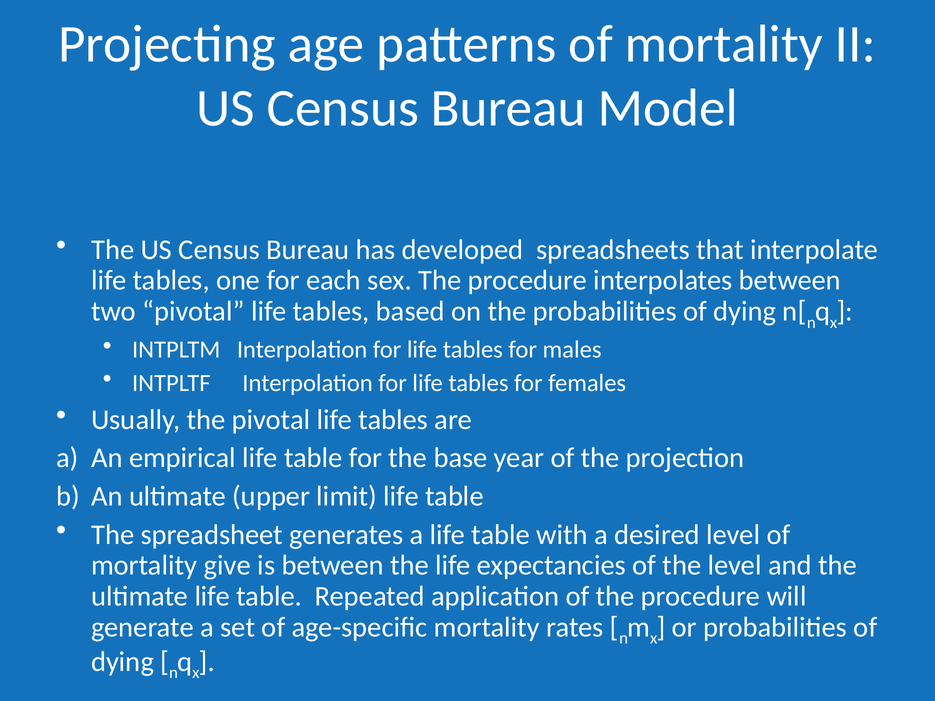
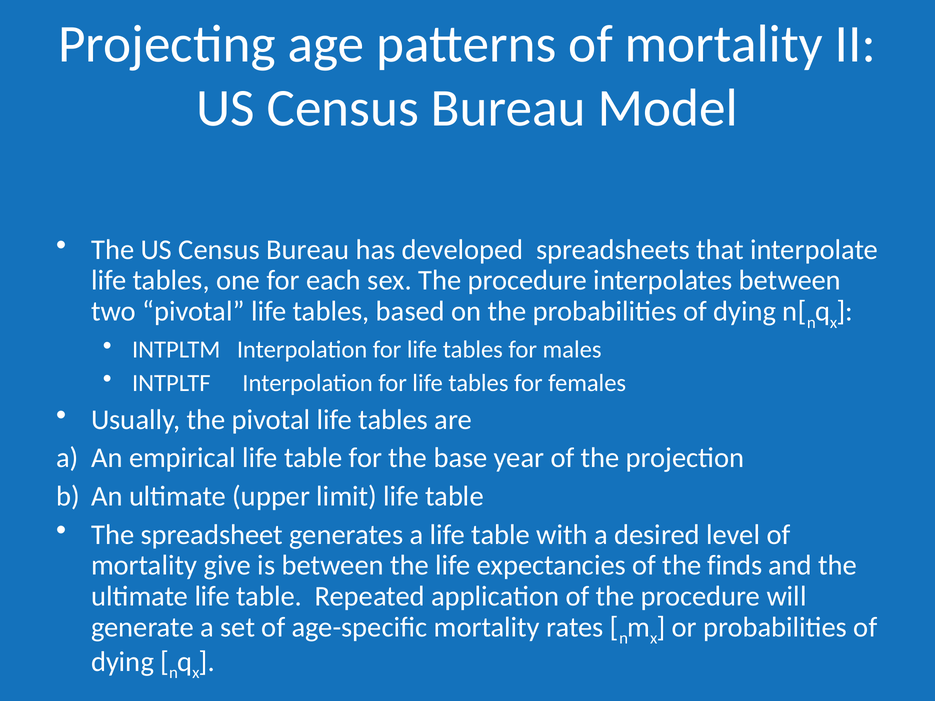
the level: level -> finds (735, 566)
